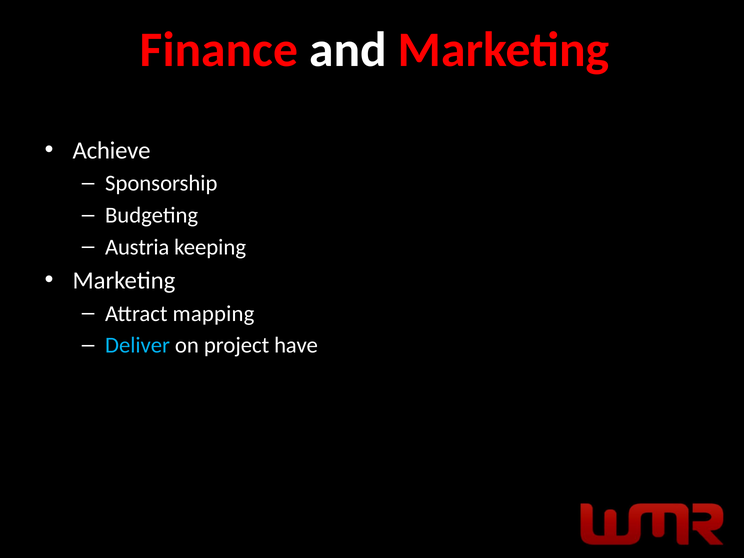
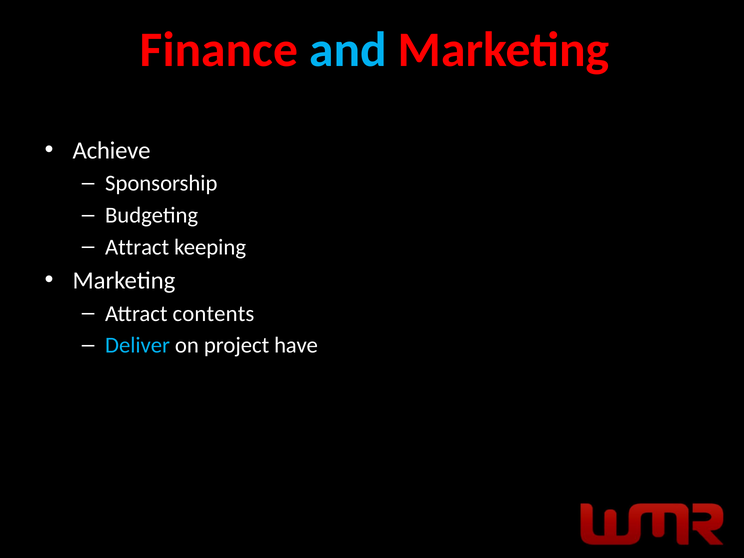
and colour: white -> light blue (348, 50)
Austria: Austria -> Attract (137, 247)
mapping: mapping -> contents (213, 314)
